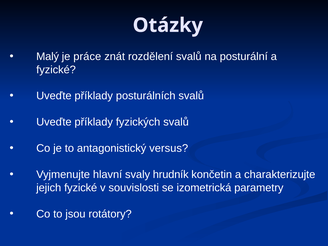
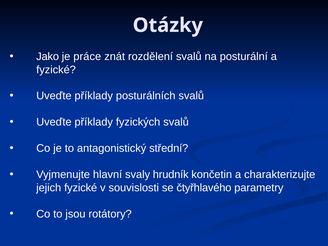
Malý: Malý -> Jako (48, 57)
versus: versus -> střední (169, 148)
izometrická: izometrická -> čtyřhlavého (204, 188)
